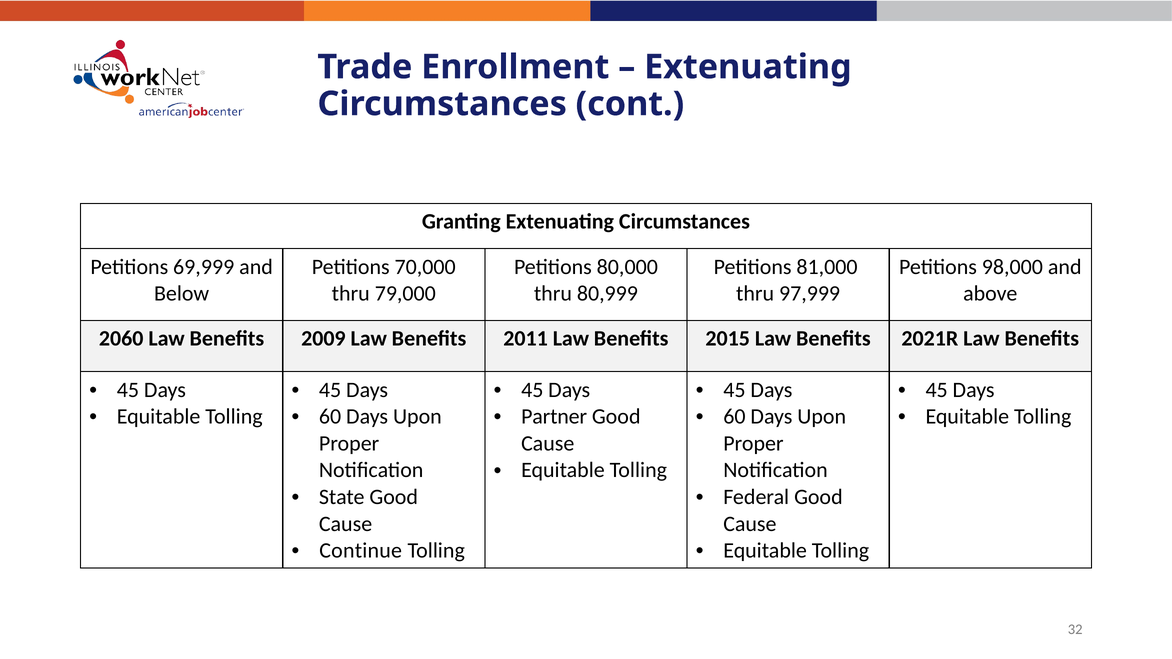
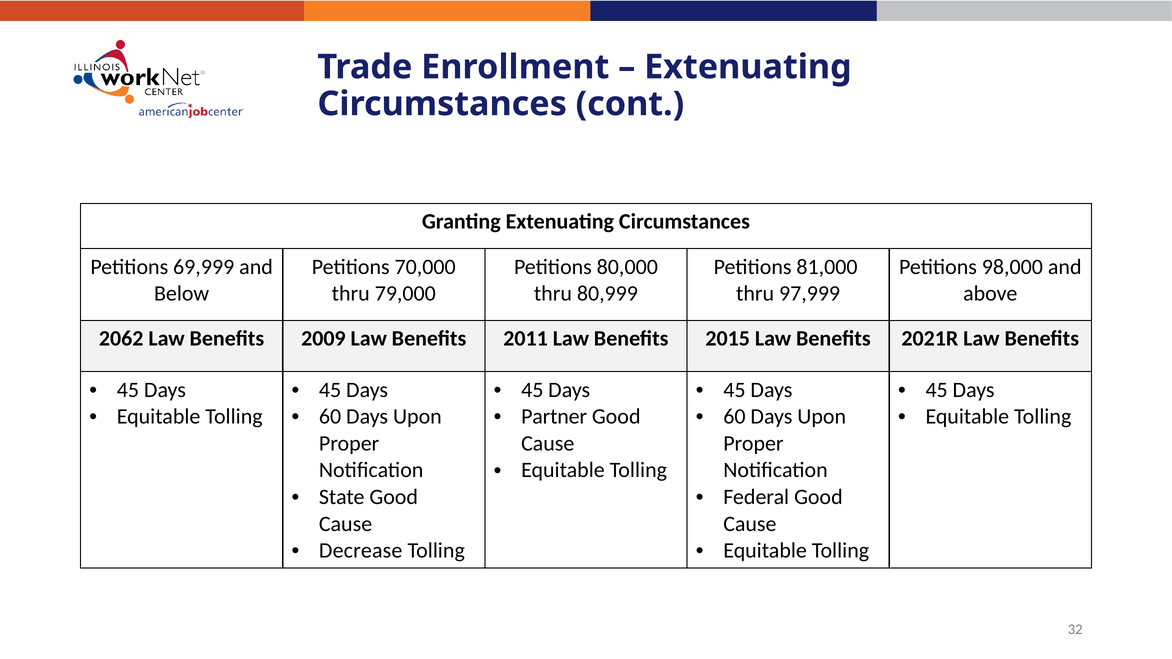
2060: 2060 -> 2062 (121, 339)
Continue: Continue -> Decrease (361, 551)
